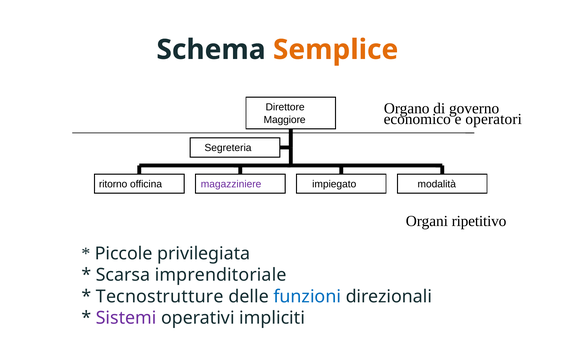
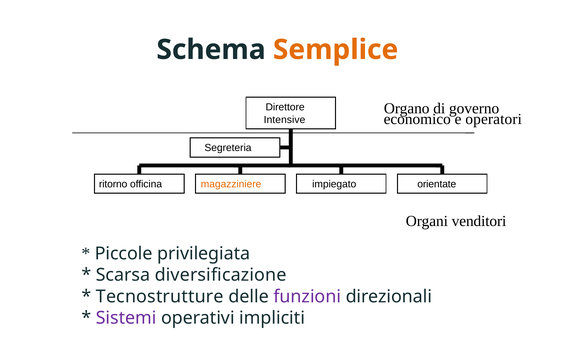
Maggiore: Maggiore -> Intensive (285, 120)
magazziniere colour: purple -> orange (231, 184)
modalità: modalità -> orientate (437, 184)
ripetitivo: ripetitivo -> venditori (479, 221)
imprenditoriale: imprenditoriale -> diversificazione (221, 275)
funzioni colour: blue -> purple (307, 296)
